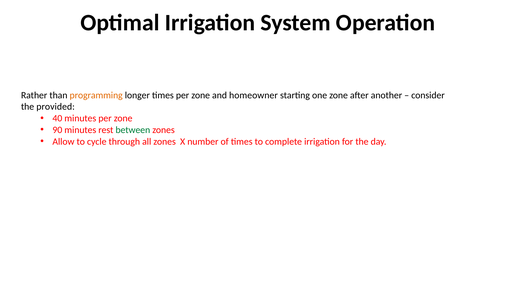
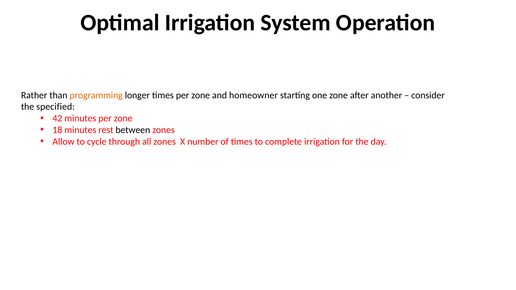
provided: provided -> specified (56, 107)
40: 40 -> 42 (57, 118)
90: 90 -> 18 (57, 130)
between colour: green -> black (133, 130)
